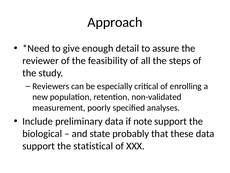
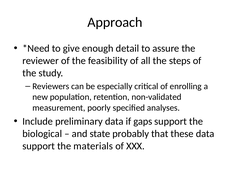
note: note -> gaps (143, 121)
statistical: statistical -> materials (93, 146)
